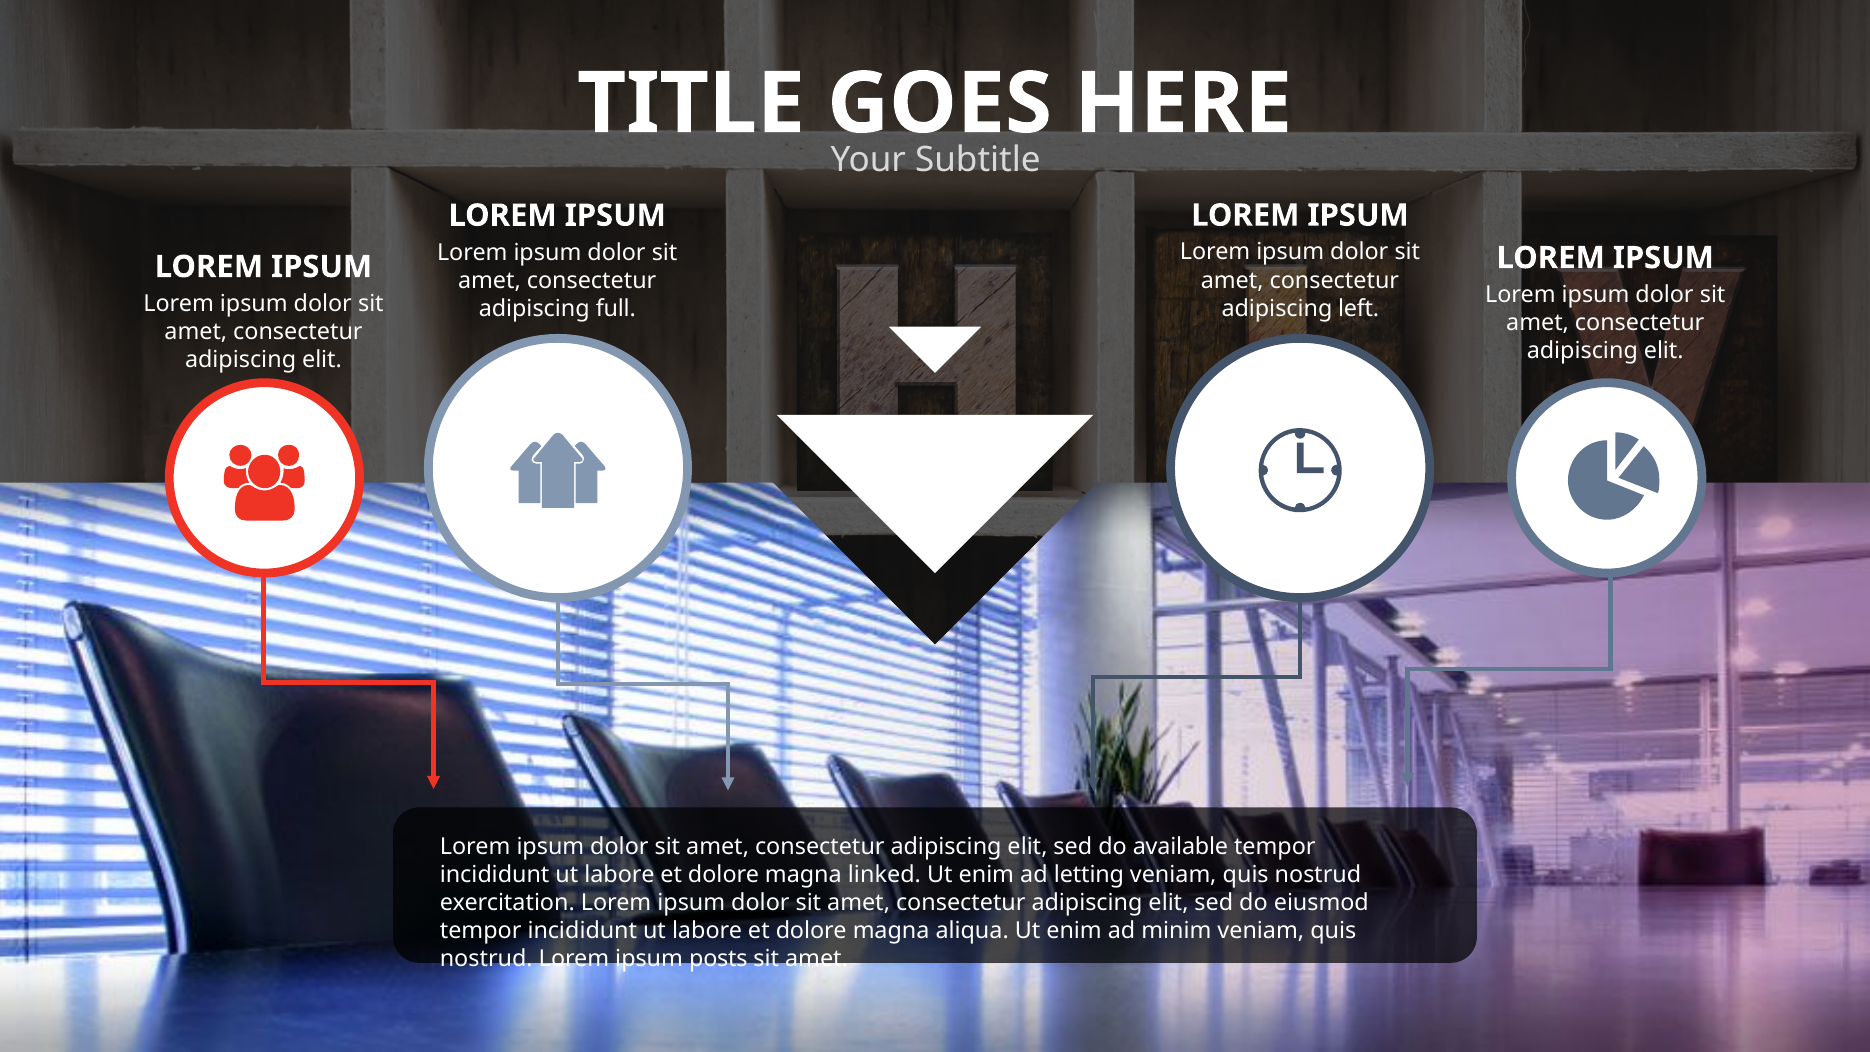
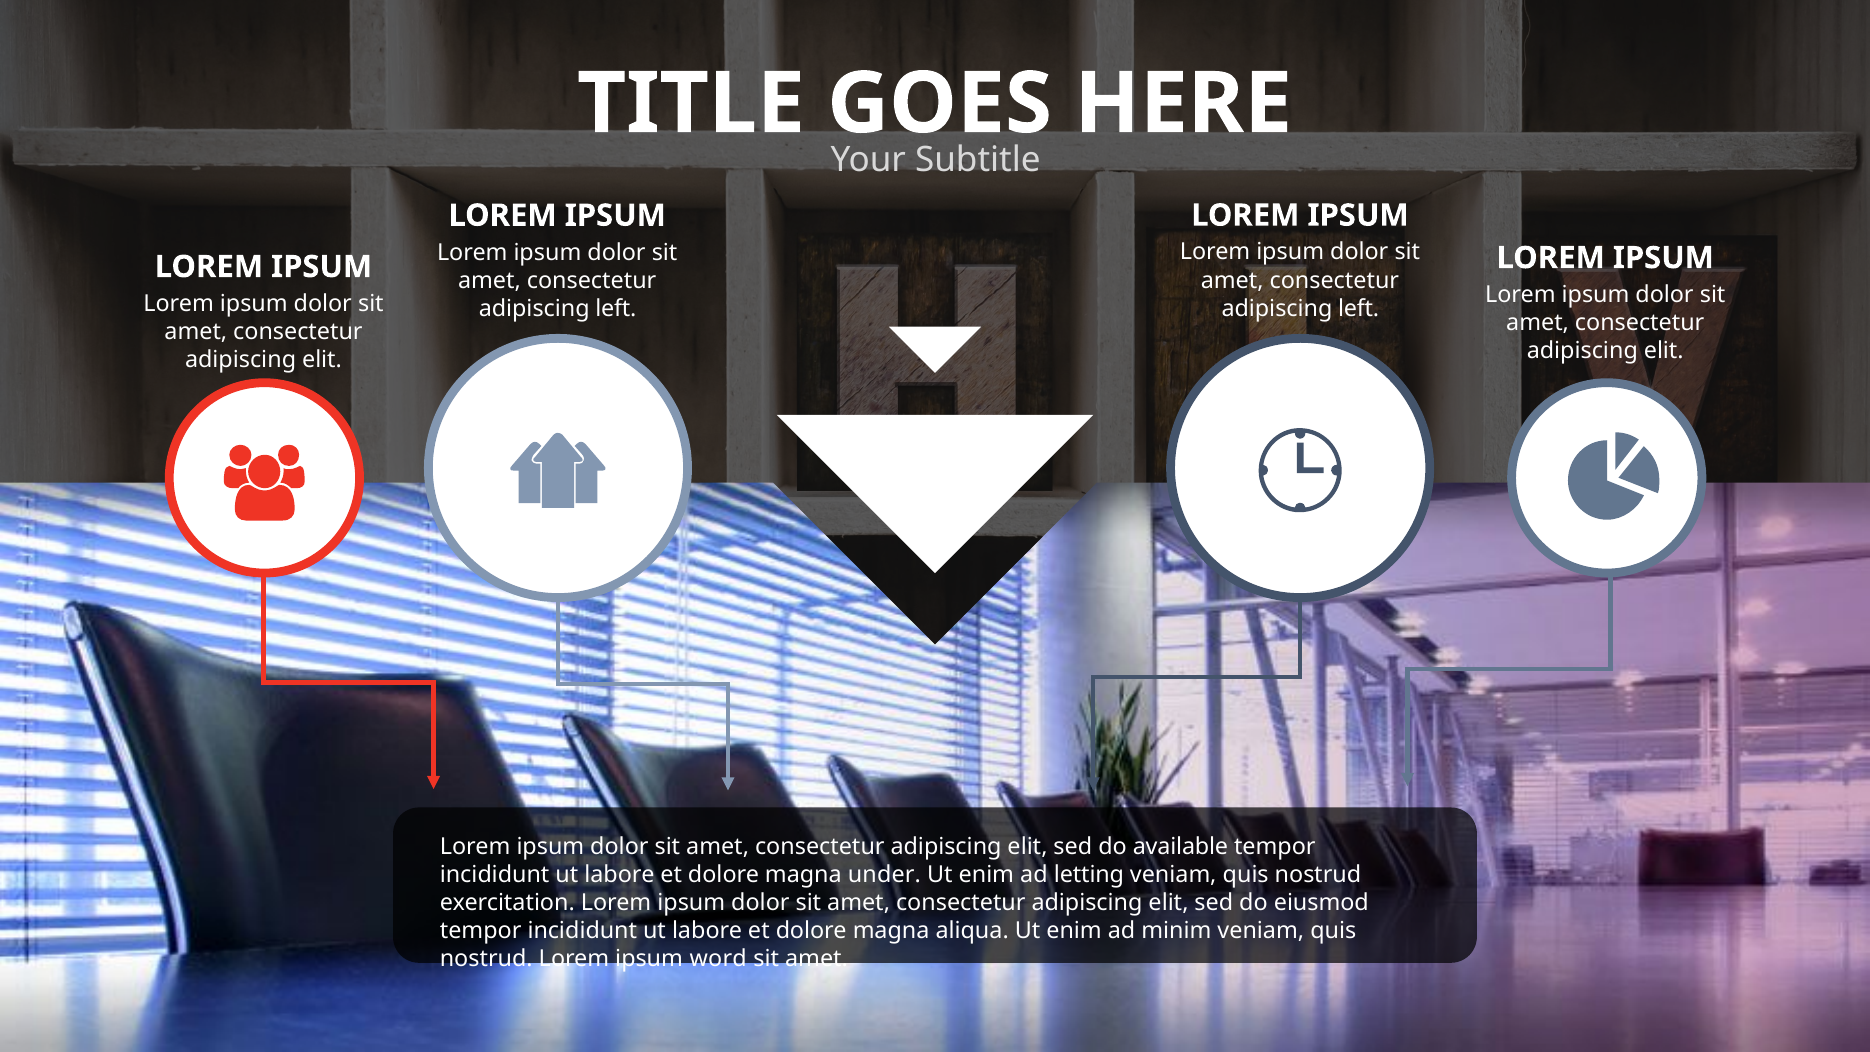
full: full -> left (616, 308)
linked: linked -> under (884, 874)
posts: posts -> word (718, 958)
